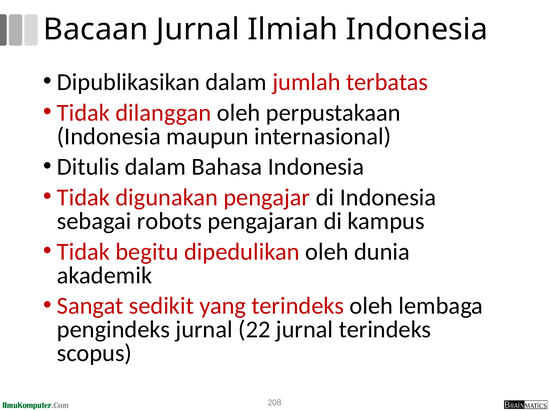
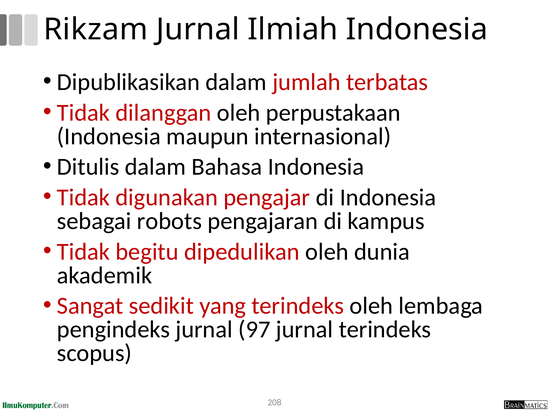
Bacaan: Bacaan -> Rikzam (96, 30)
22: 22 -> 97 (254, 330)
